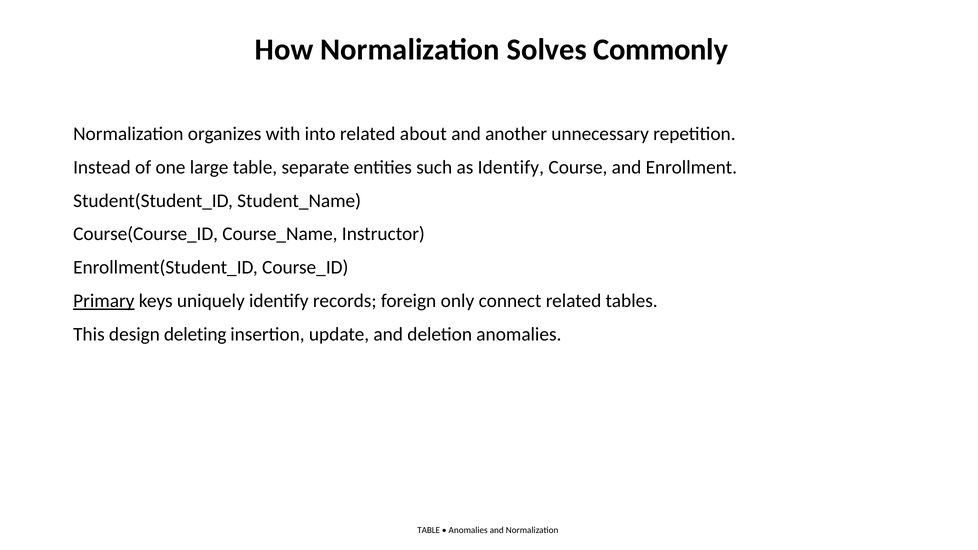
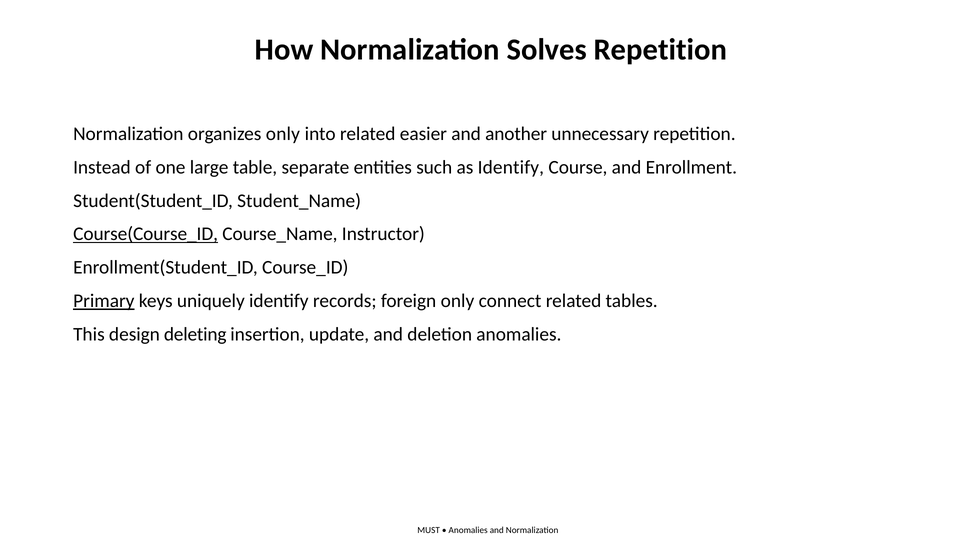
Solves Commonly: Commonly -> Repetition (660, 50)
organizes with: with -> only (283, 134)
about: about -> easier (423, 134)
Course(Course_ID underline: none -> present (146, 234)
TABLE: TABLE -> MUST (429, 531)
